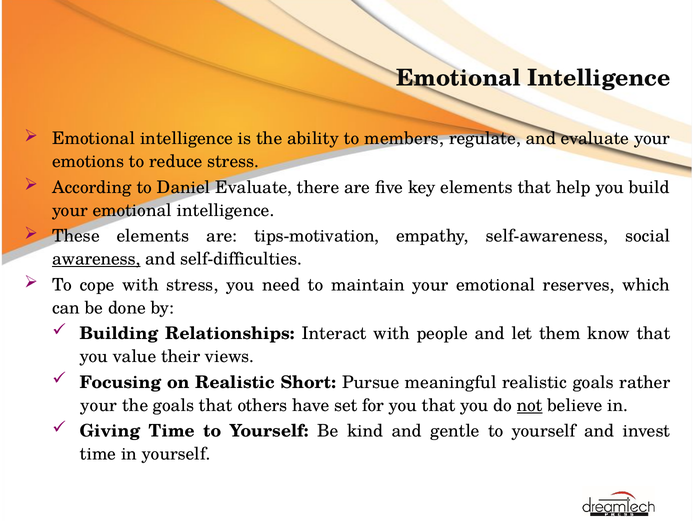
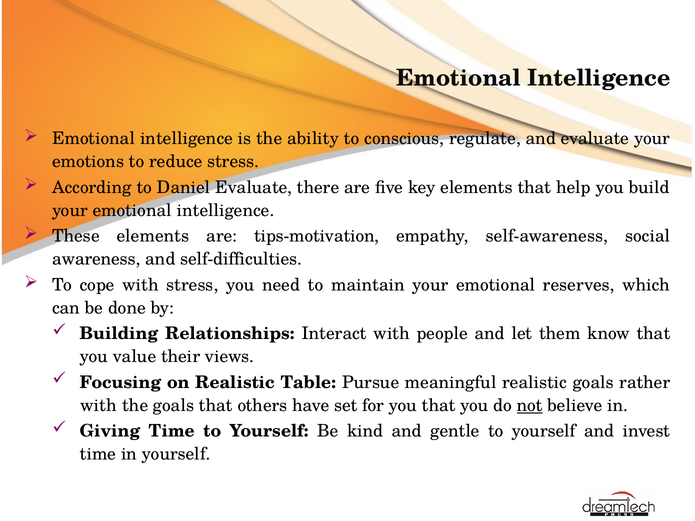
members: members -> conscious (404, 139)
awareness underline: present -> none (96, 259)
Short: Short -> Table (308, 383)
your: your -> with (99, 406)
